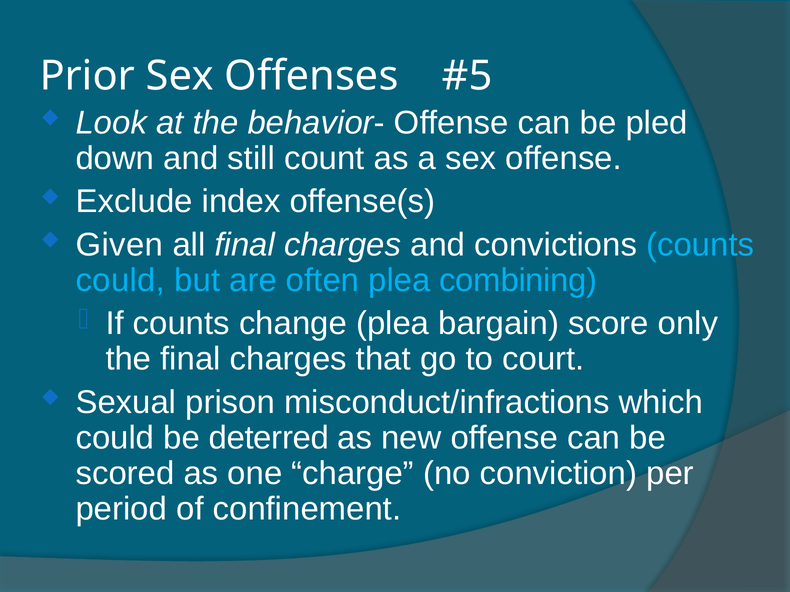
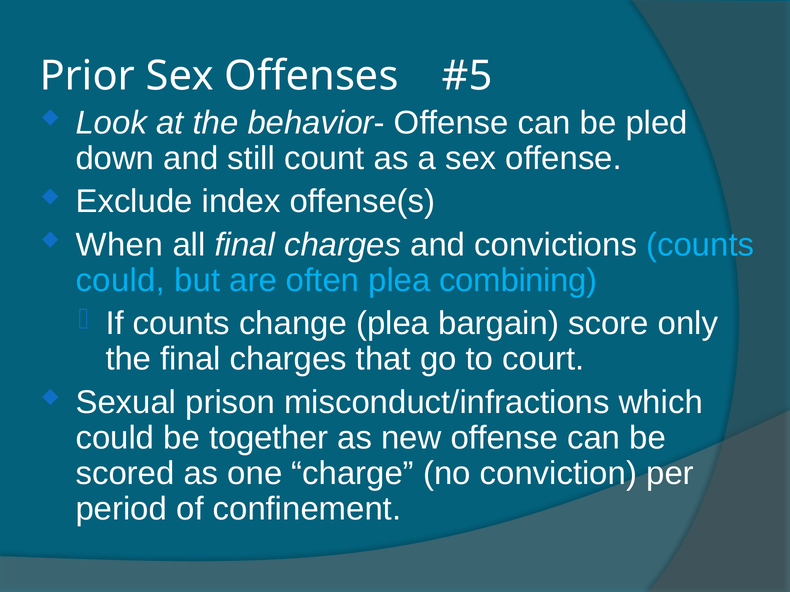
Given: Given -> When (119, 245)
deterred: deterred -> together (269, 438)
